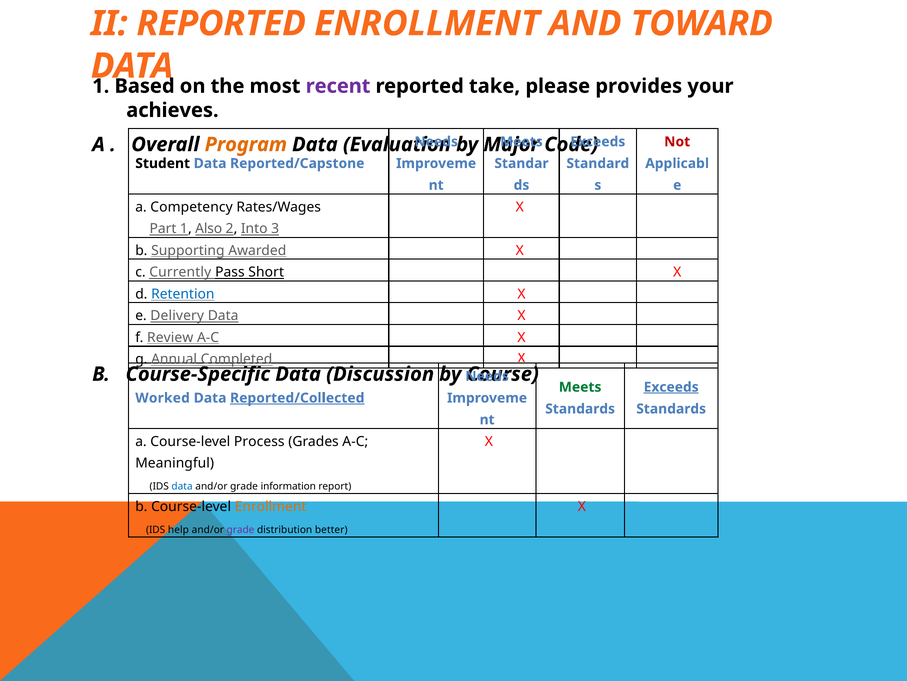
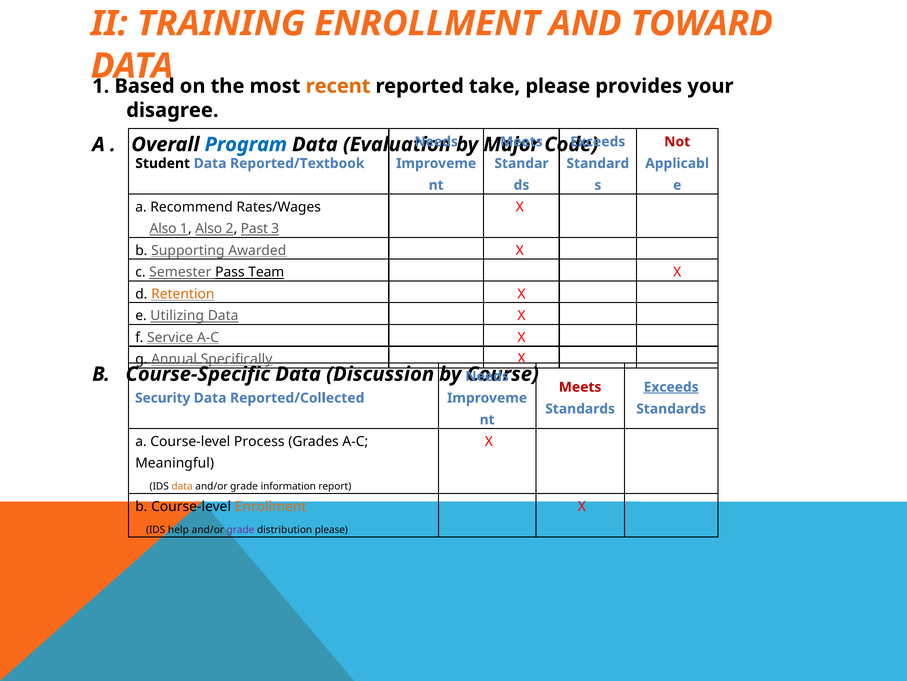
II REPORTED: REPORTED -> TRAINING (221, 24)
recent colour: purple -> orange (338, 86)
achieves: achieves -> disagree (172, 110)
Program colour: orange -> blue (246, 144)
Reported/Capstone: Reported/Capstone -> Reported/Textbook (297, 163)
Competency: Competency -> Recommend (192, 207)
Part: Part -> Also (163, 228)
Into: Into -> Past (254, 228)
Currently: Currently -> Semester (180, 272)
Short: Short -> Team (266, 272)
Retention colour: blue -> orange (183, 294)
Delivery: Delivery -> Utilizing (177, 315)
Review: Review -> Service (170, 337)
Completed: Completed -> Specifically (237, 359)
Meets colour: green -> red (580, 387)
Worked: Worked -> Security (163, 398)
Reported/Collected underline: present -> none (297, 398)
data colour: blue -> orange (182, 486)
distribution better: better -> please (331, 529)
